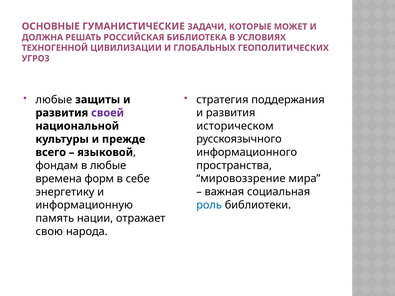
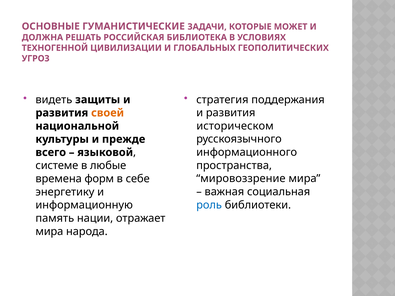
любые: любые -> видеть (54, 100)
своей colour: purple -> orange (108, 113)
фондам: фондам -> системе (57, 166)
свою: свою -> мира (49, 232)
